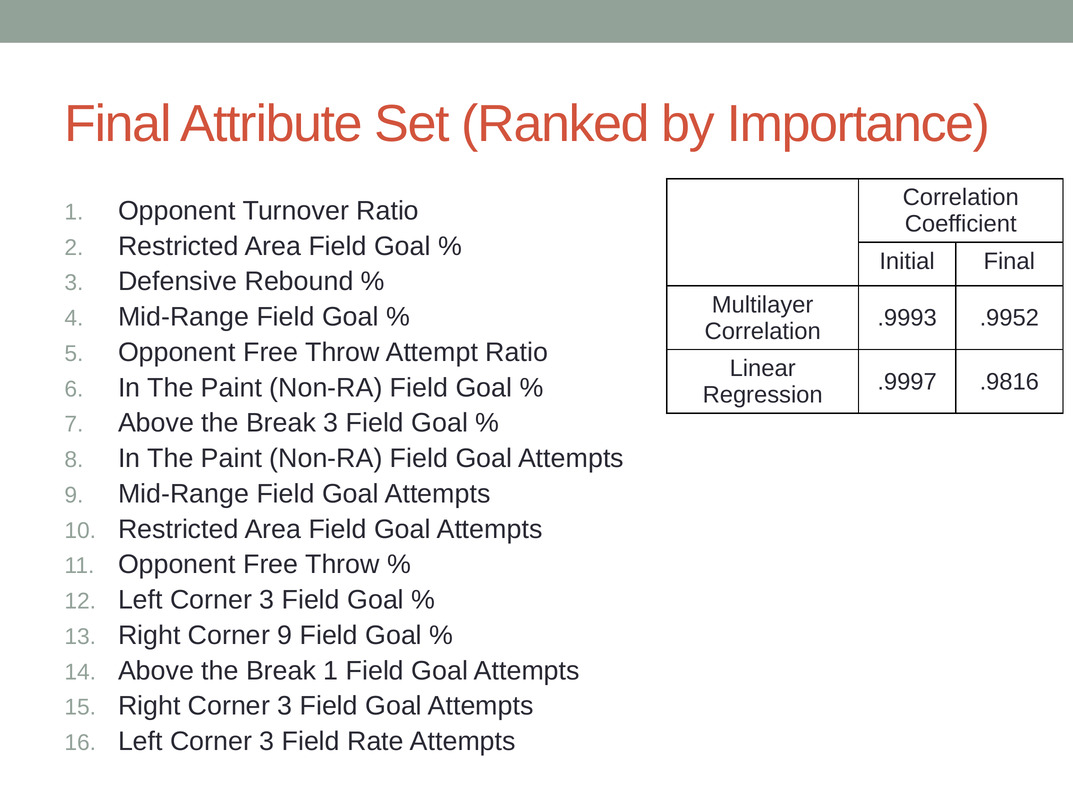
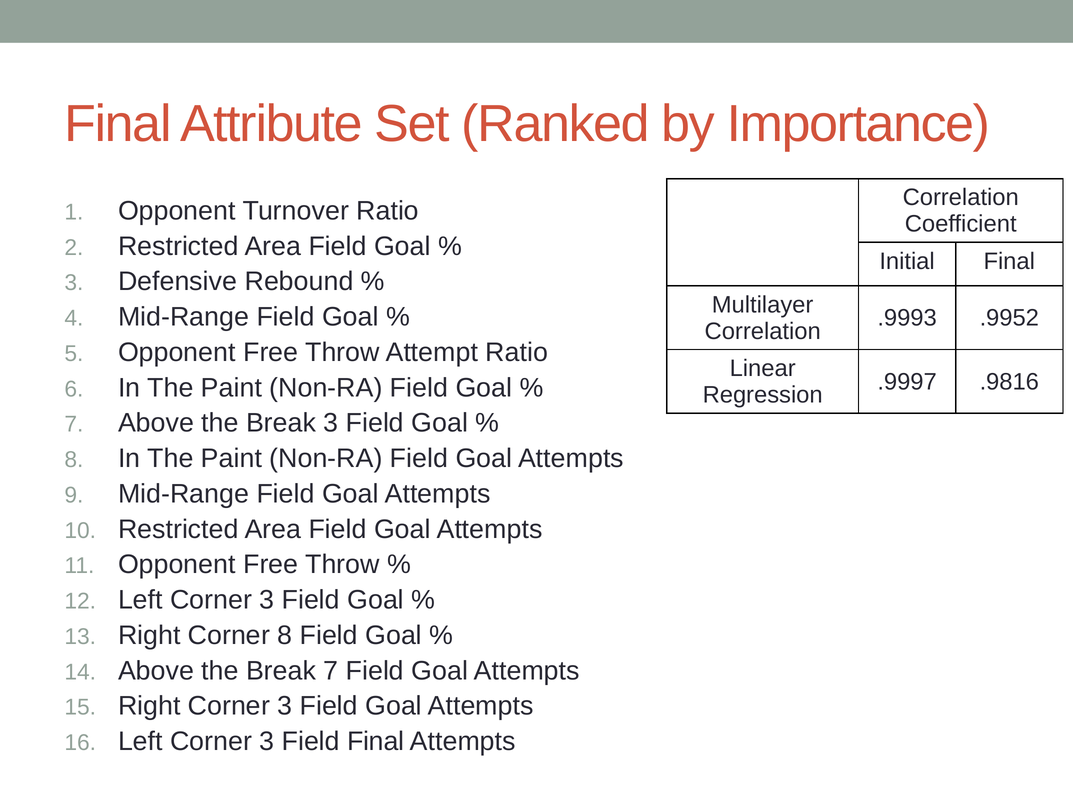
Corner 9: 9 -> 8 (285, 636)
Break 1: 1 -> 7 (331, 671)
Field Rate: Rate -> Final (376, 742)
